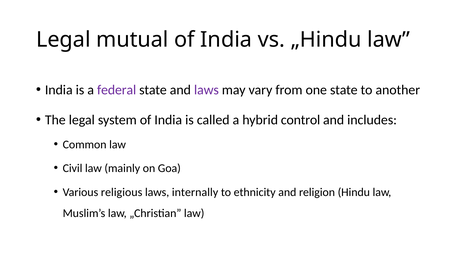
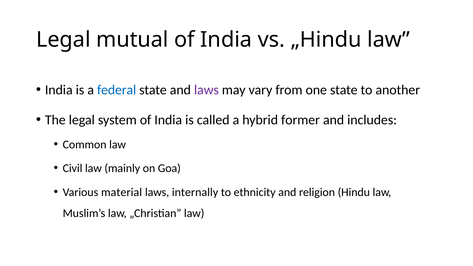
federal colour: purple -> blue (117, 90)
control: control -> former (301, 120)
religious: religious -> material (122, 192)
